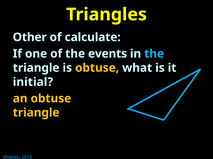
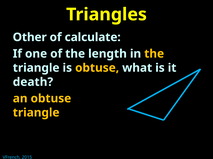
events: events -> length (107, 54)
the colour: light blue -> yellow (154, 54)
initial: initial -> death (33, 82)
